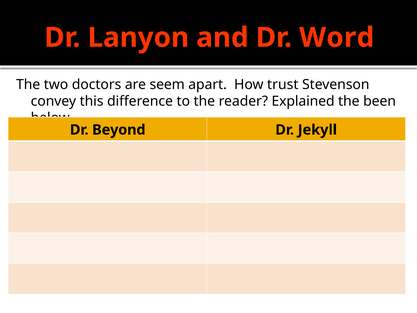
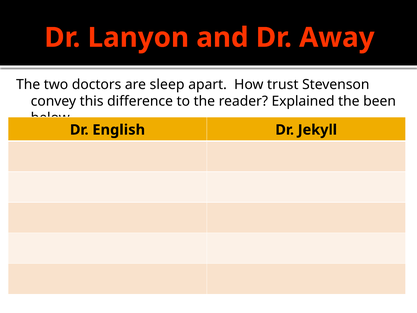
Word: Word -> Away (337, 38)
seem: seem -> sleep (167, 84)
Beyond: Beyond -> English (119, 130)
